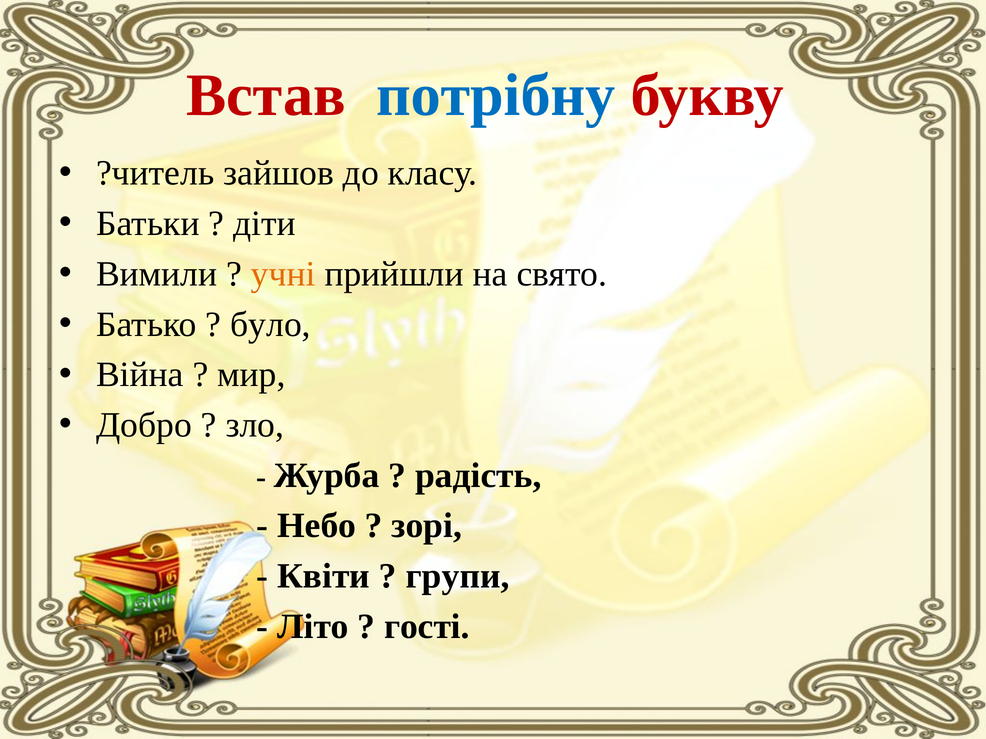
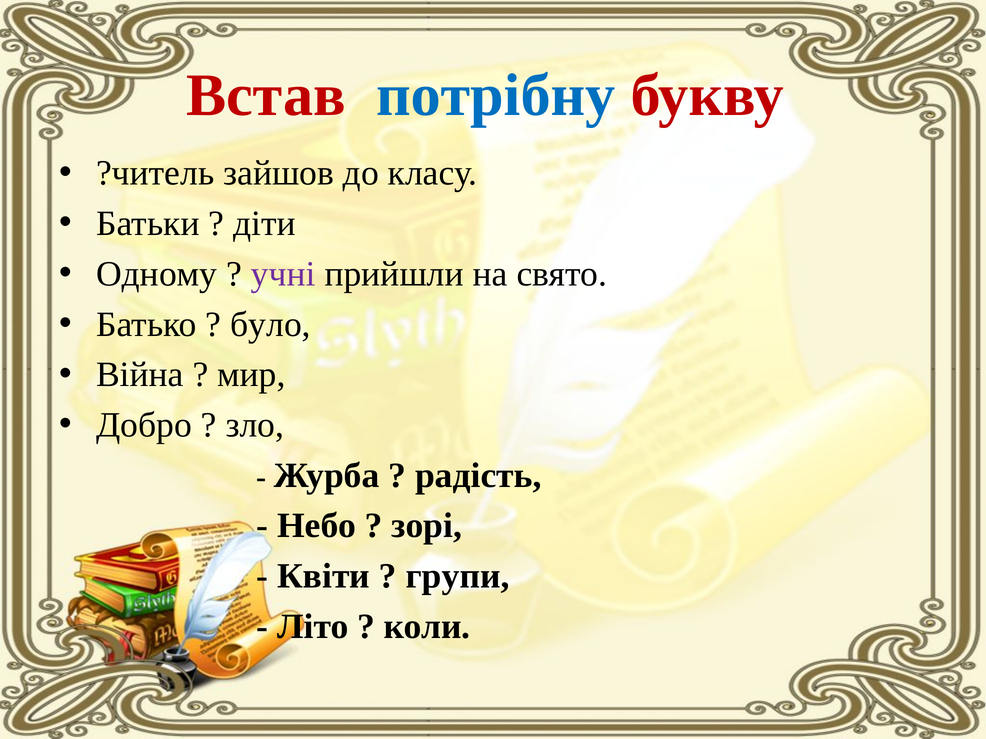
Вимили: Вимили -> Одному (157, 274)
учні colour: orange -> purple (283, 274)
гості: гості -> коли (427, 627)
